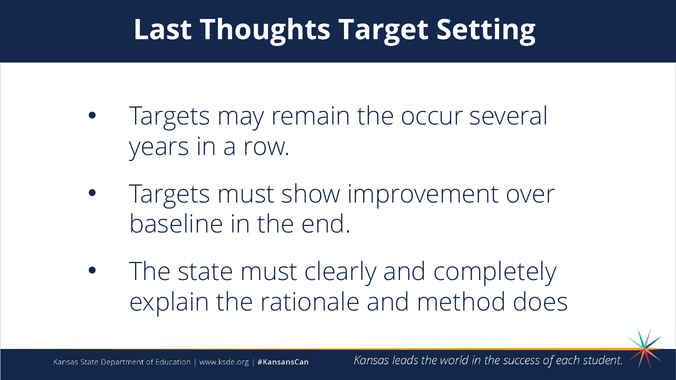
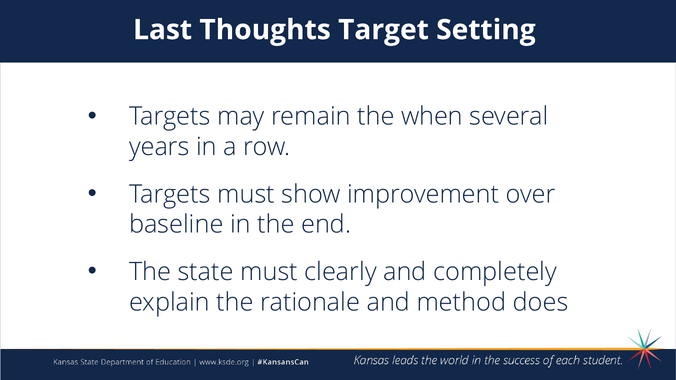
occur: occur -> when (432, 117)
